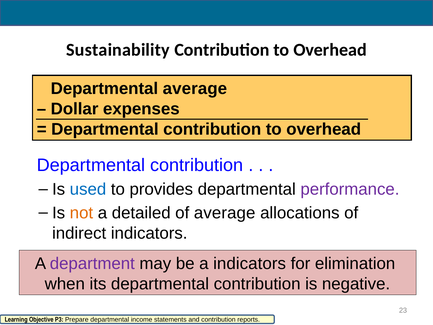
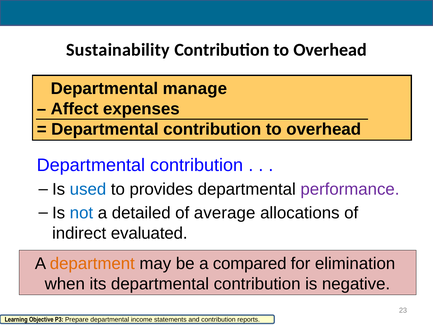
Departmental average: average -> manage (195, 89)
Dollar: Dollar -> Affect (75, 109)
not colour: orange -> blue (81, 213)
indirect indicators: indicators -> evaluated (149, 233)
department colour: purple -> orange (92, 263)
a indicators: indicators -> compared (250, 263)
